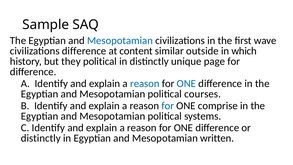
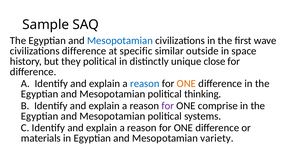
content: content -> specific (136, 51)
which: which -> space (244, 51)
page: page -> close (215, 61)
ONE colour: blue -> orange (186, 83)
courses: courses -> thinking (203, 94)
for colour: blue -> purple (168, 106)
distinctly: distinctly -> materials (41, 138)
written: written -> variety (217, 138)
